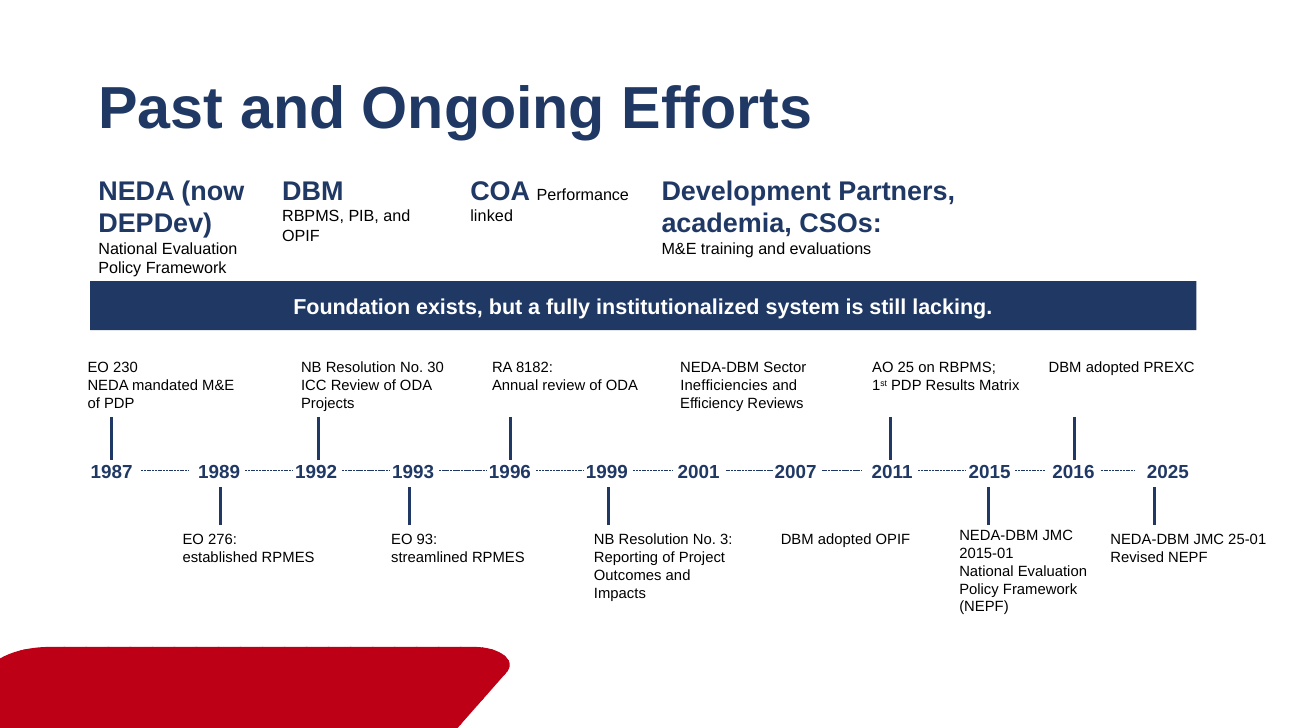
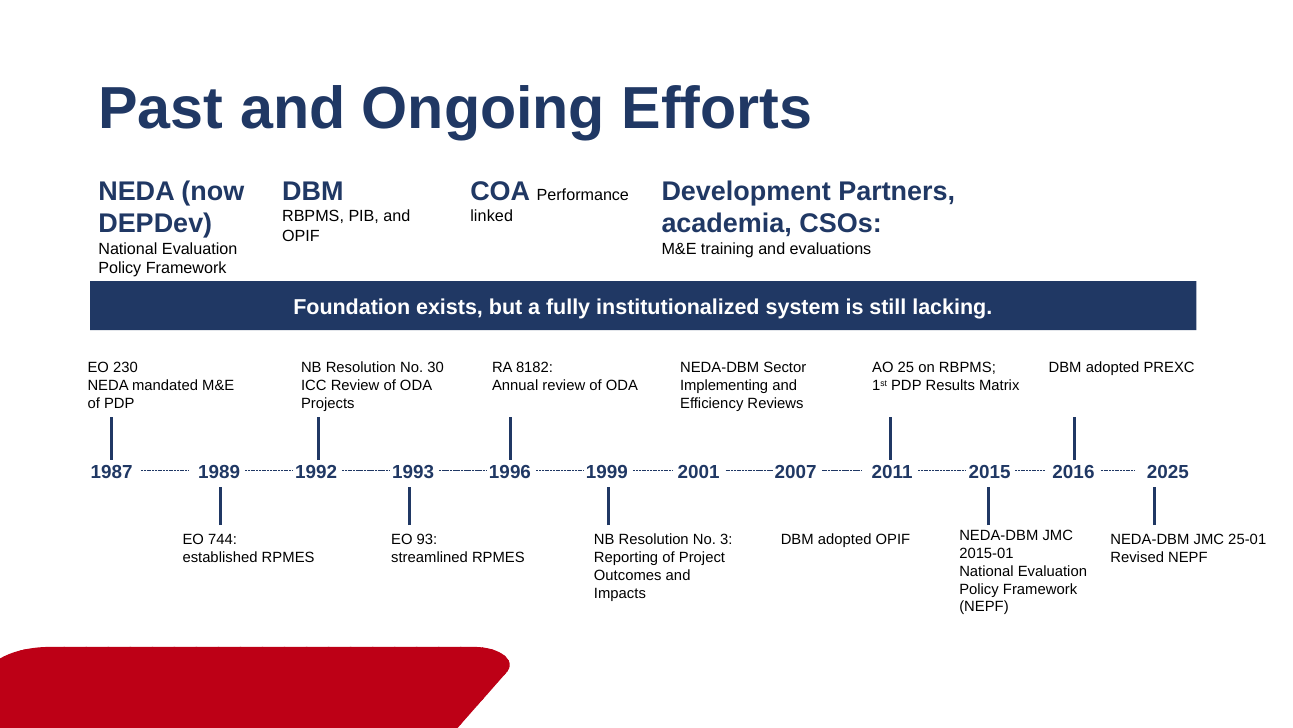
Inefficiencies: Inefficiencies -> Implementing (724, 385)
276: 276 -> 744 (222, 539)
